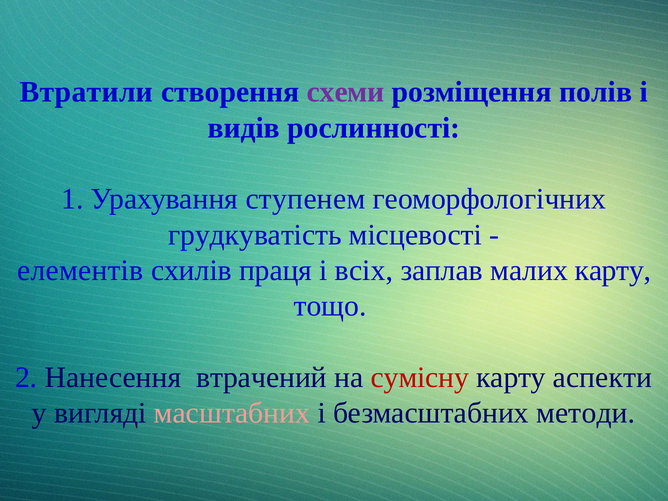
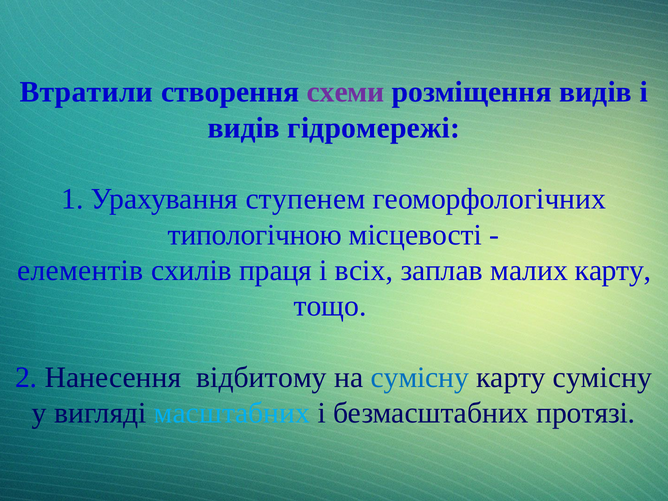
розміщення полів: полів -> видів (596, 92)
рослинності: рослинності -> гідромережі (374, 128)
грудкуватість: грудкуватість -> типологічною (255, 235)
втрачений: втрачений -> відбитому (261, 377)
сумісну colour: red -> blue (420, 377)
карту аспекти: аспекти -> сумісну (602, 377)
масштабних colour: pink -> light blue (232, 413)
методи: методи -> протязі (586, 413)
